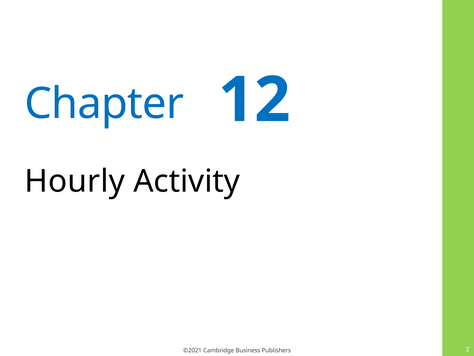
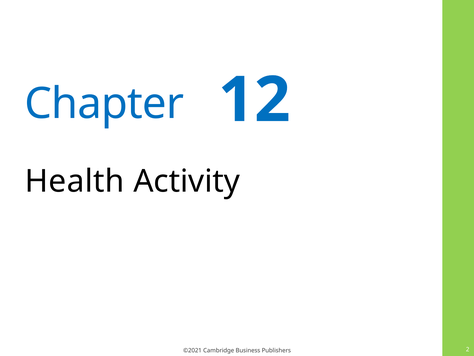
Hourly: Hourly -> Health (75, 181)
